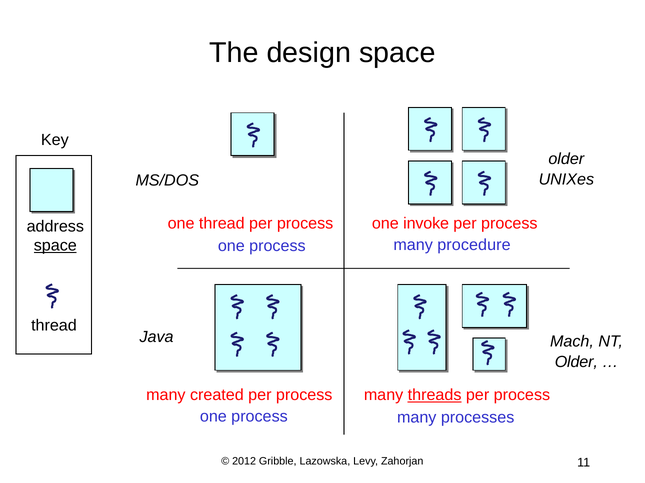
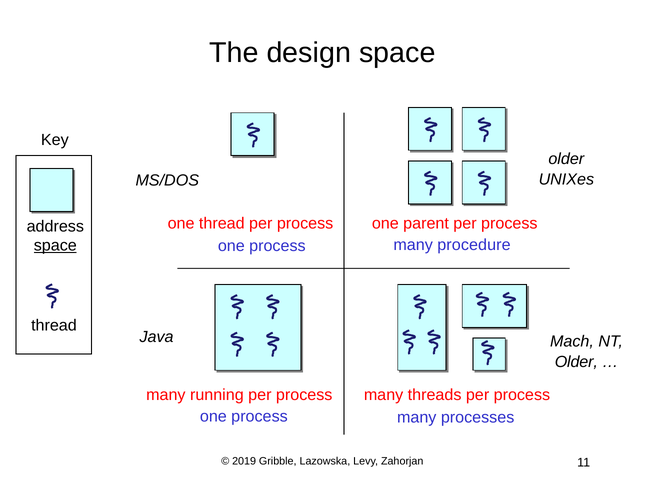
invoke: invoke -> parent (426, 224)
created: created -> running (217, 396)
threads underline: present -> none (435, 396)
2012: 2012 -> 2019 (244, 462)
